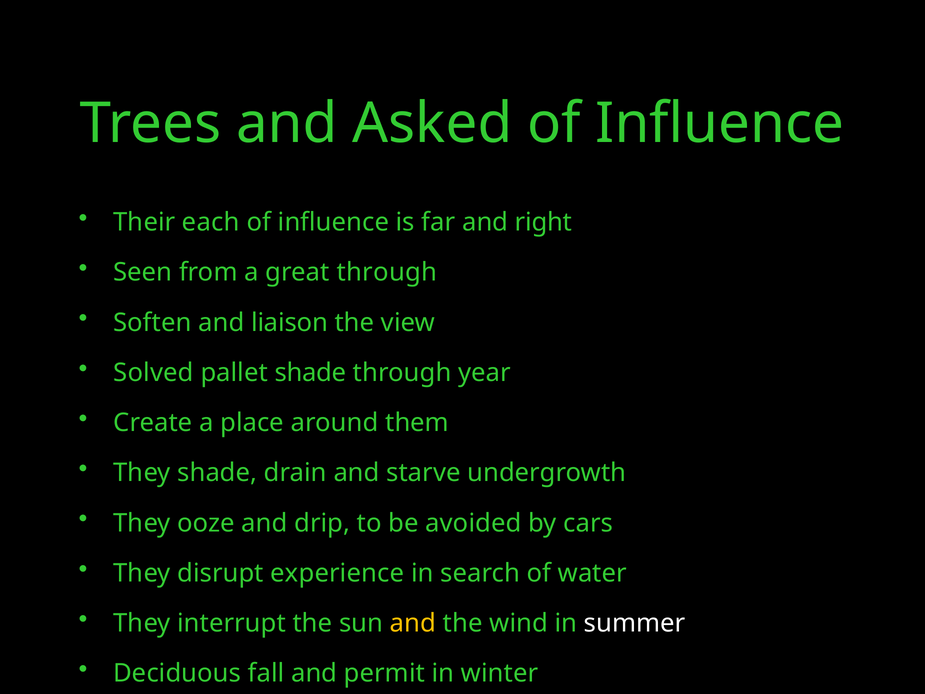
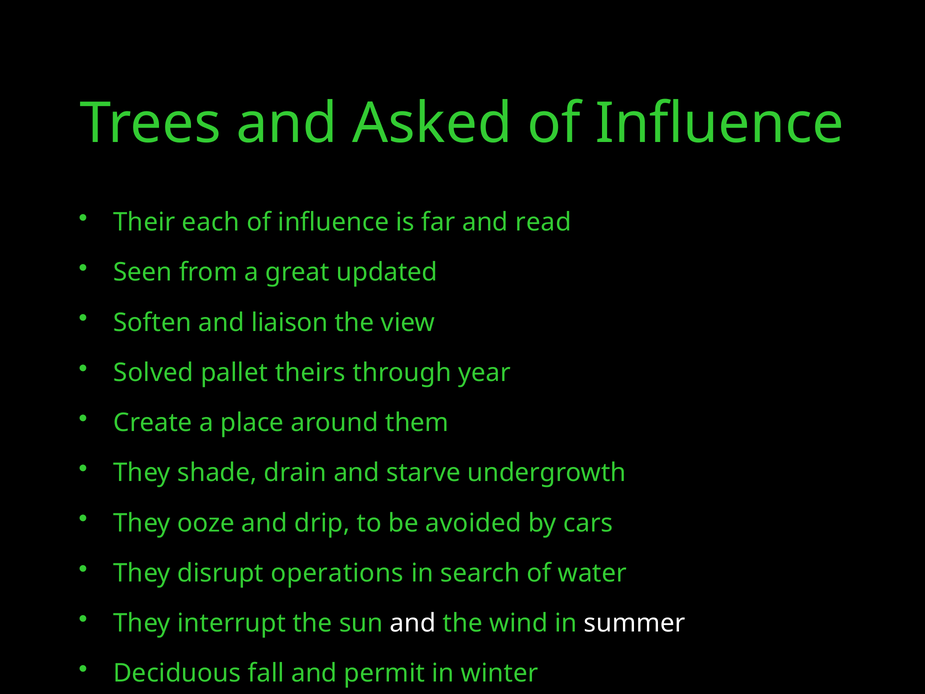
right: right -> read (543, 222)
great through: through -> updated (387, 272)
pallet shade: shade -> theirs (310, 373)
experience: experience -> operations (337, 573)
and colour: yellow -> white (413, 623)
